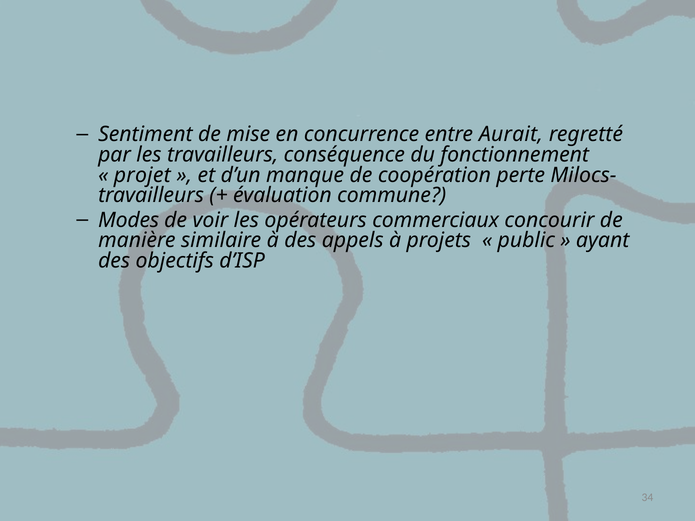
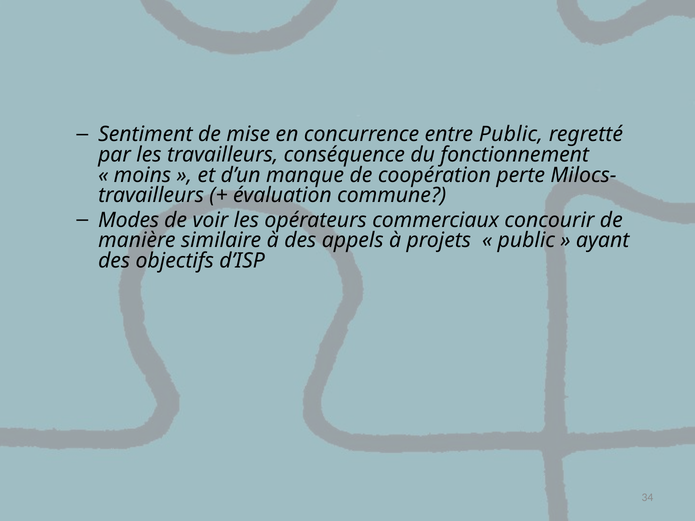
entre Aurait: Aurait -> Public (511, 134)
projet: projet -> moins (142, 175)
